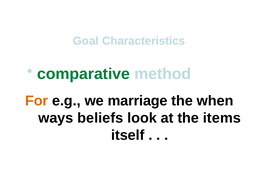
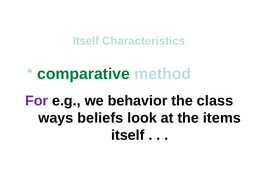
Goal: Goal -> Itself (86, 41)
For colour: orange -> purple (37, 101)
marriage: marriage -> behavior (138, 101)
when: when -> class (215, 101)
